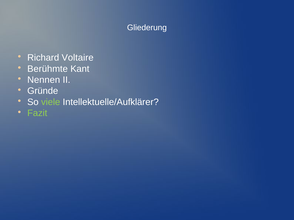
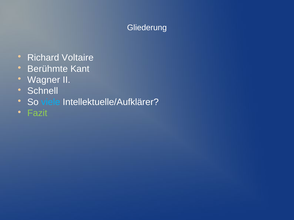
Nennen: Nennen -> Wagner (44, 80)
Gründe: Gründe -> Schnell (43, 91)
viele colour: light green -> light blue (51, 102)
